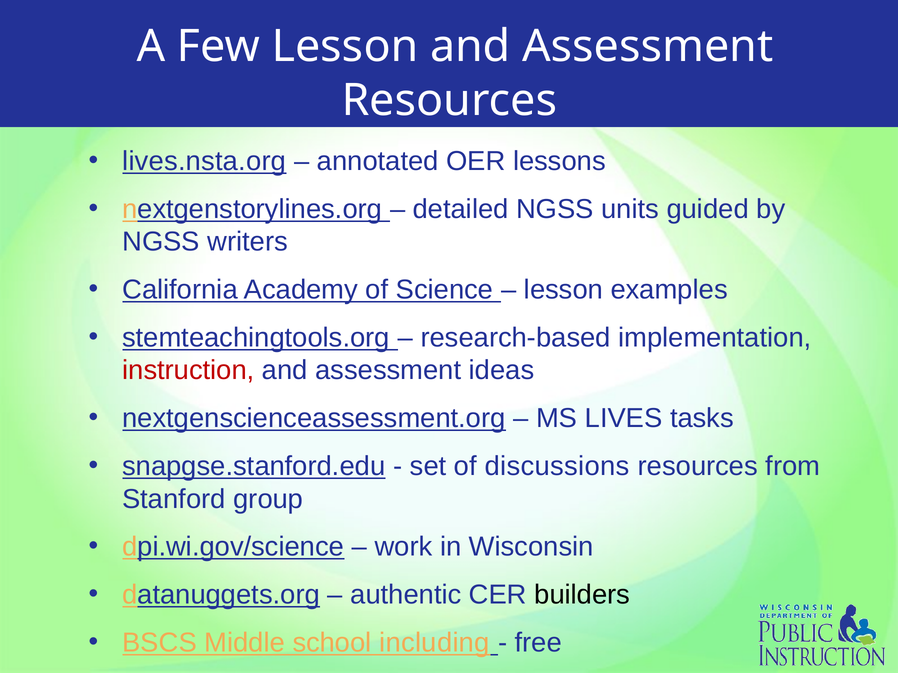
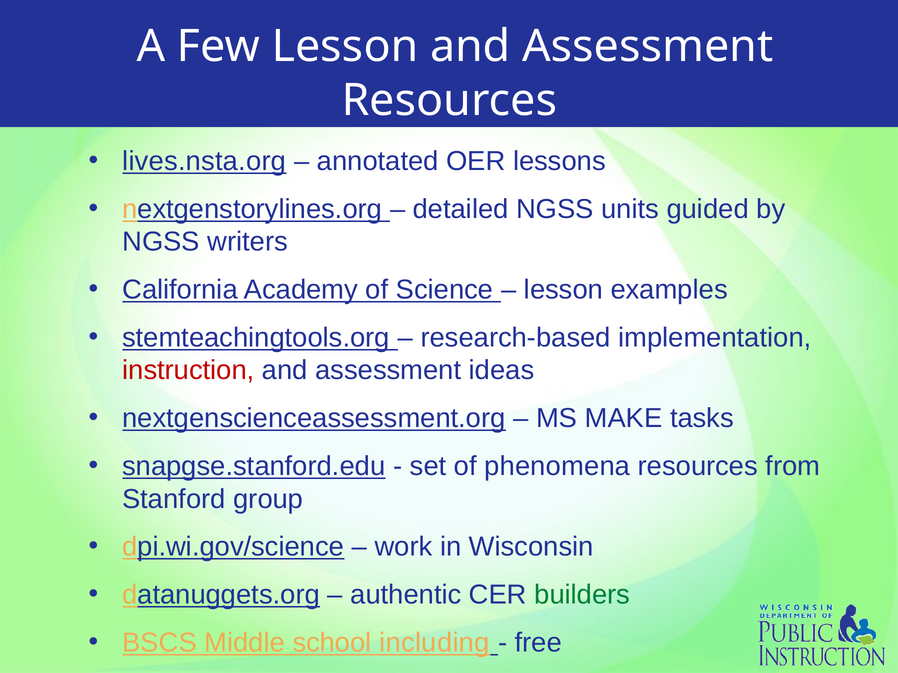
LIVES: LIVES -> MAKE (624, 419)
discussions: discussions -> phenomena (557, 466)
builders colour: black -> green (582, 595)
